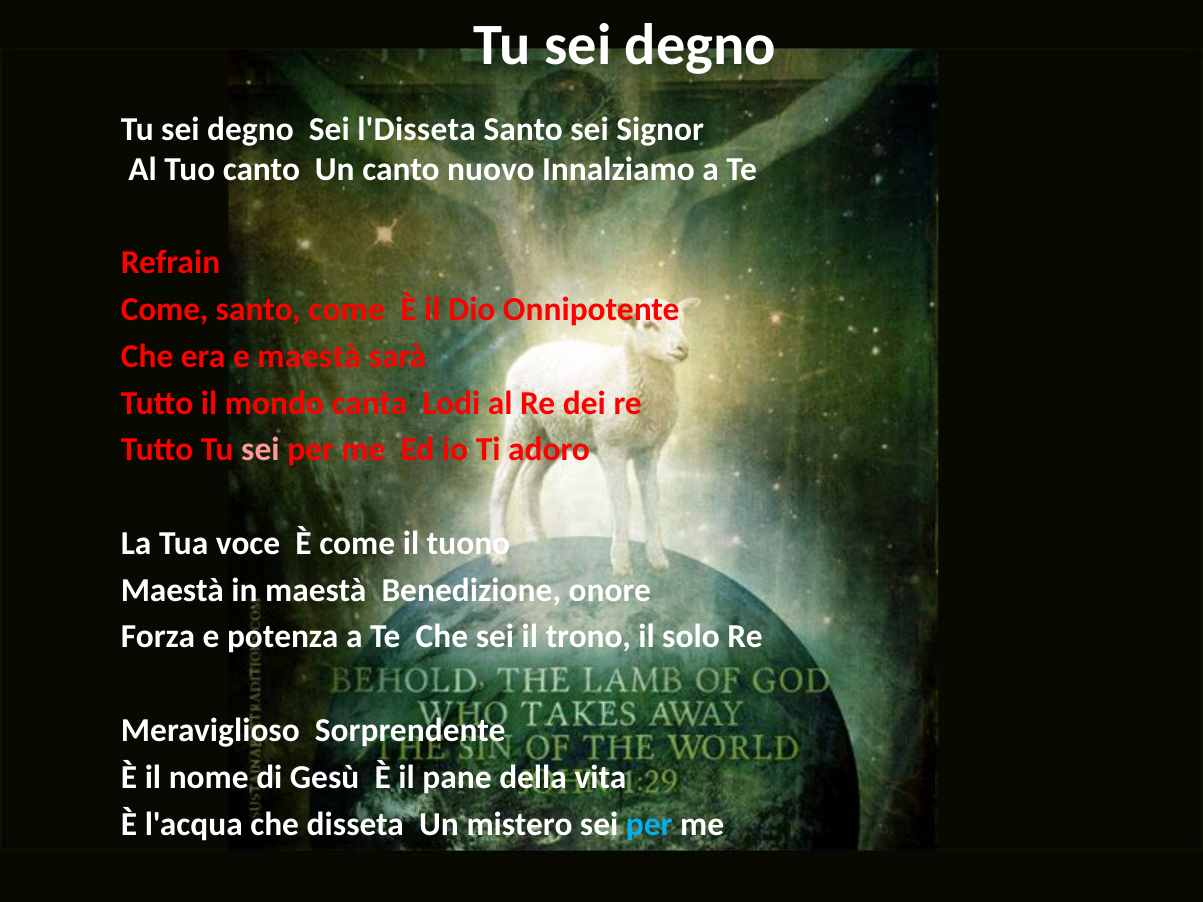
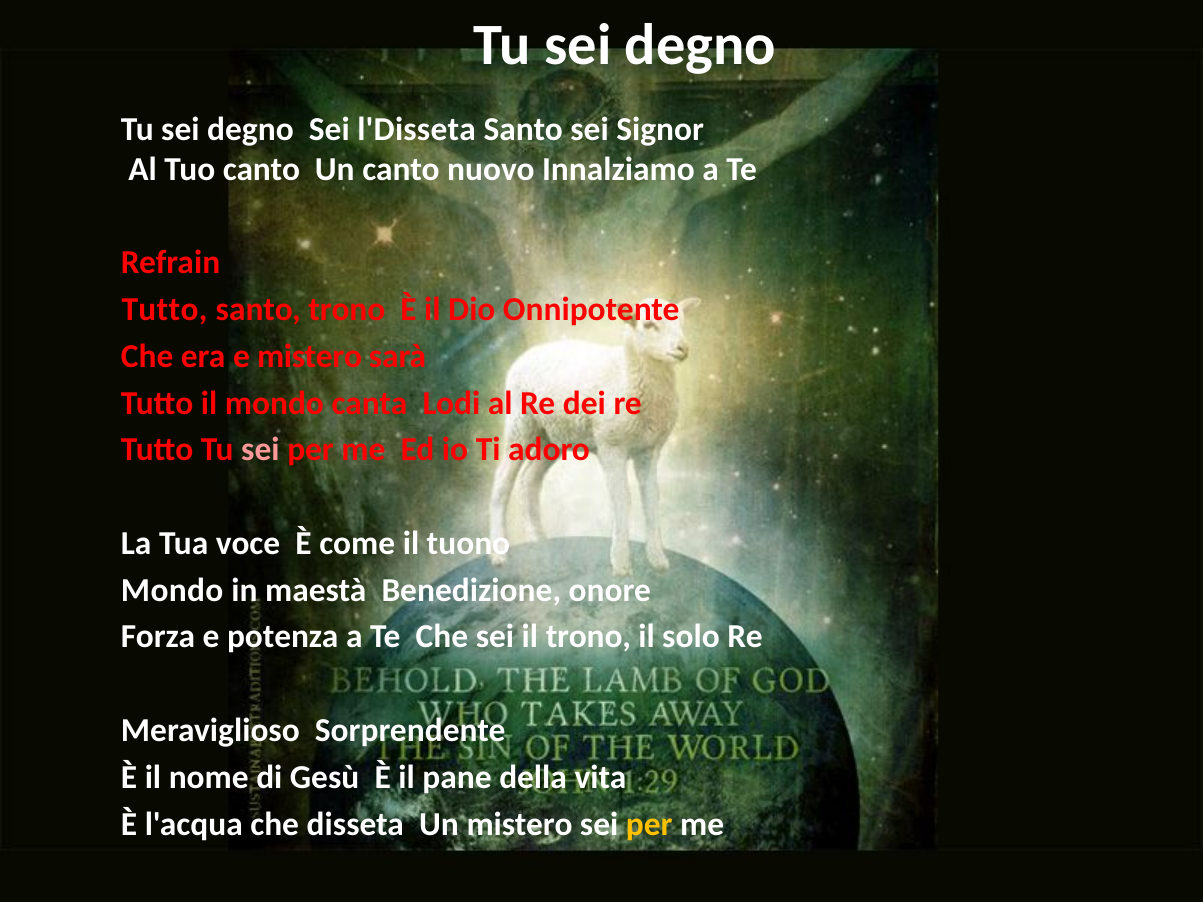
Come: Come -> Tutto (164, 310)
santo come: come -> trono (347, 310)
e maestà: maestà -> mistero (310, 356)
Maestà: Maestà -> Mondo (172, 590)
per colour: light blue -> yellow (649, 824)
